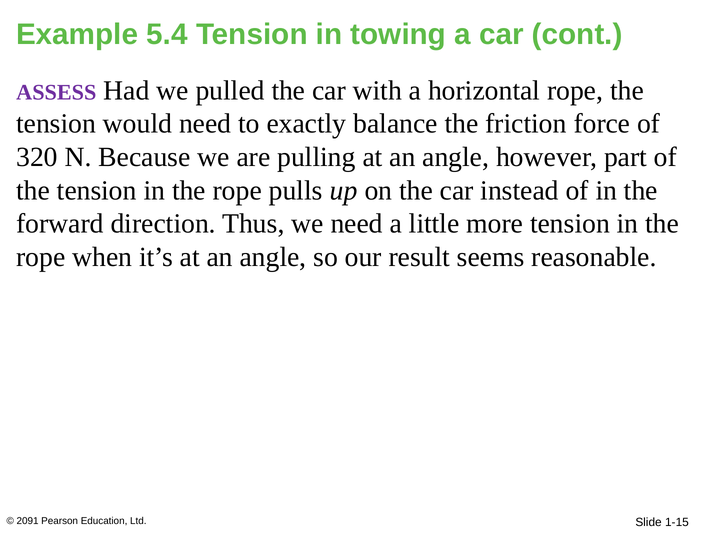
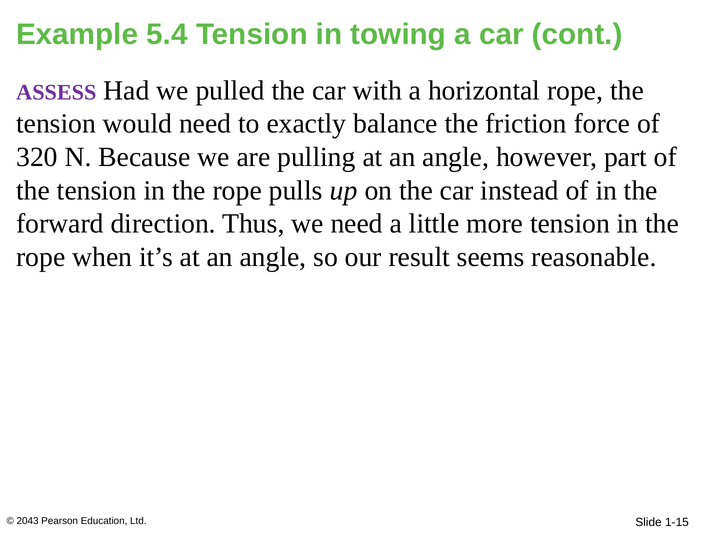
2091: 2091 -> 2043 (28, 521)
